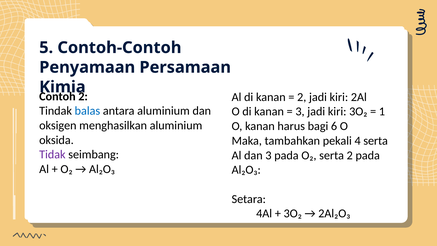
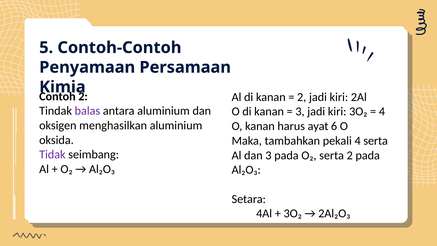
balas colour: blue -> purple (87, 111)
1: 1 -> 4 (382, 112)
bagi: bagi -> ayat (318, 126)
